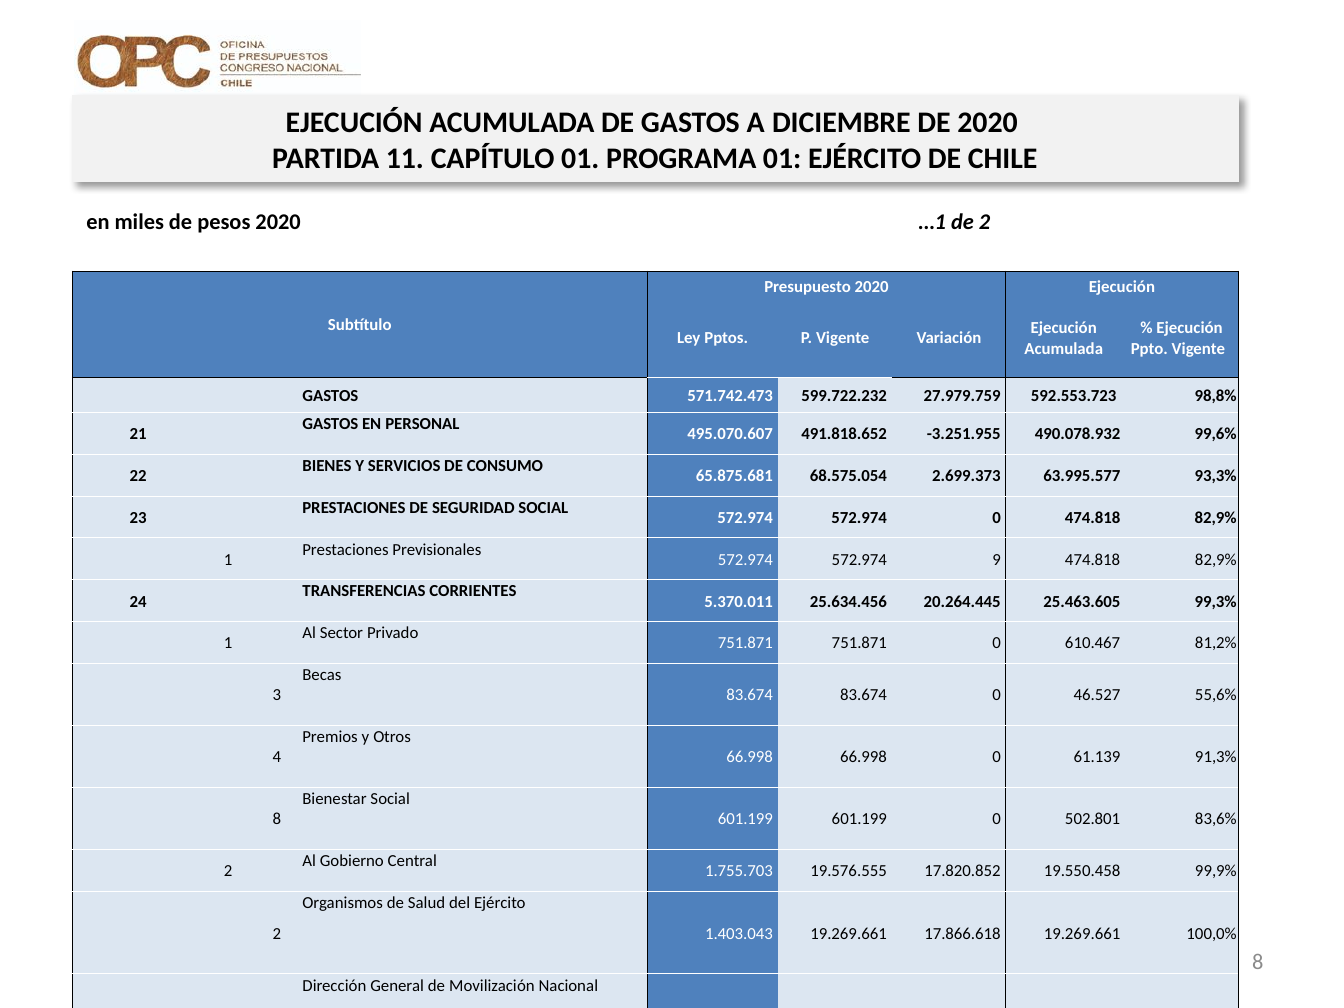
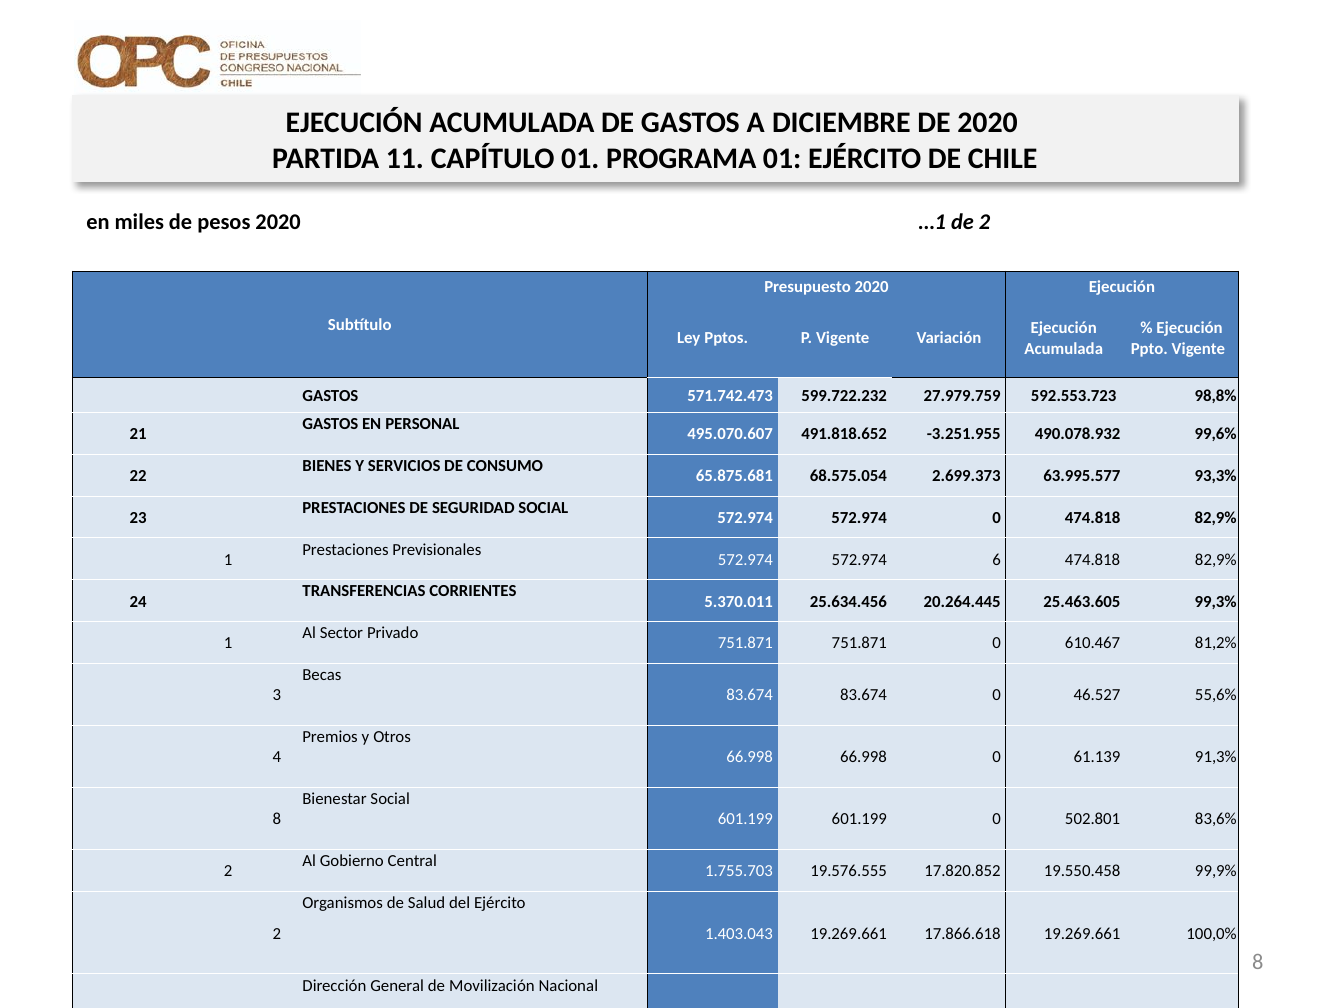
572.974 9: 9 -> 6 (997, 560)
